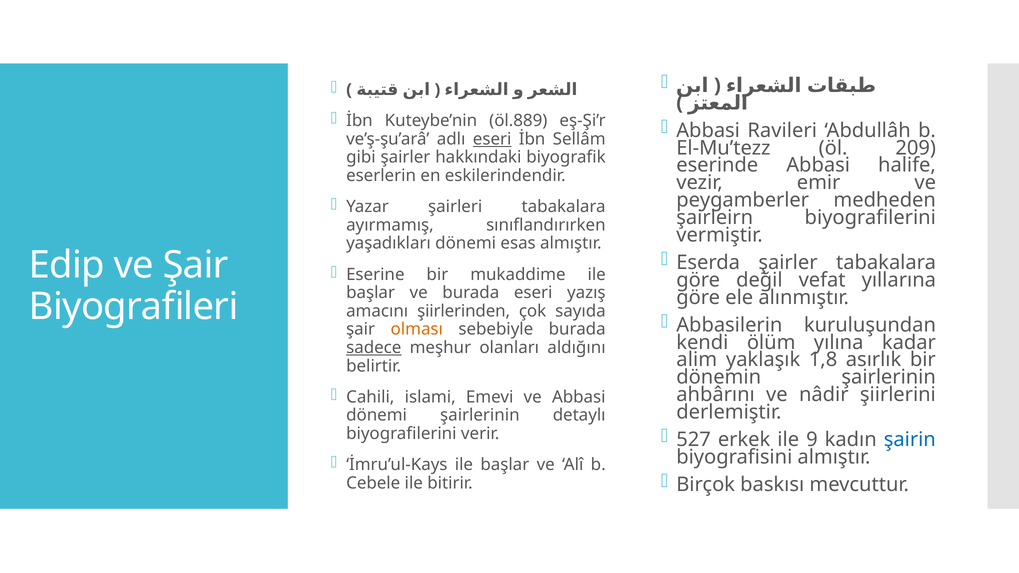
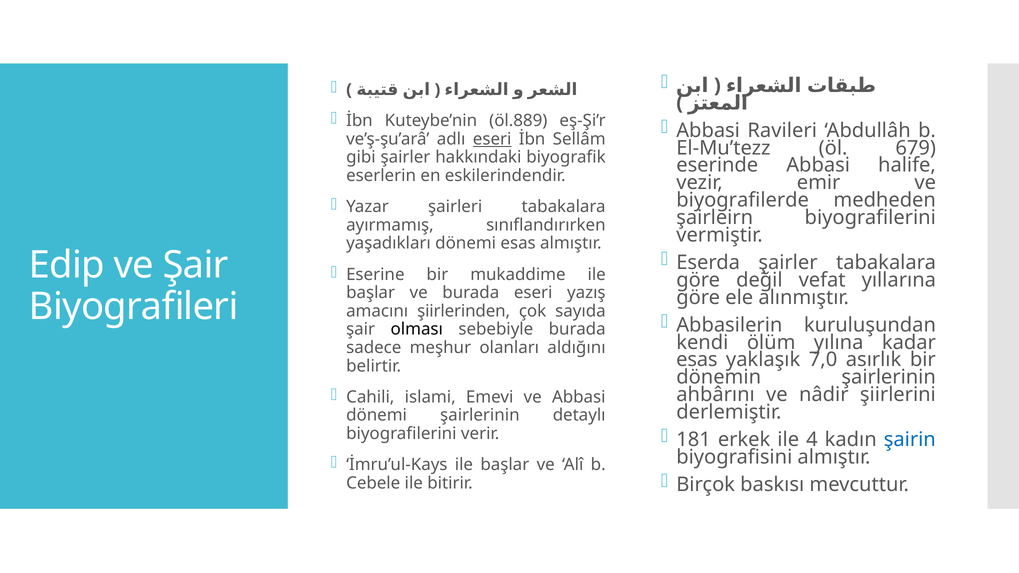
209: 209 -> 679 (916, 148)
peygamberler: peygamberler -> biyografilerde (743, 200)
olması colour: orange -> black (417, 329)
sadece underline: present -> none (374, 348)
alim: alim -> esas (697, 360)
1,8: 1,8 -> 7,0 (823, 360)
527: 527 -> 181 (694, 440)
9: 9 -> 4 (812, 440)
